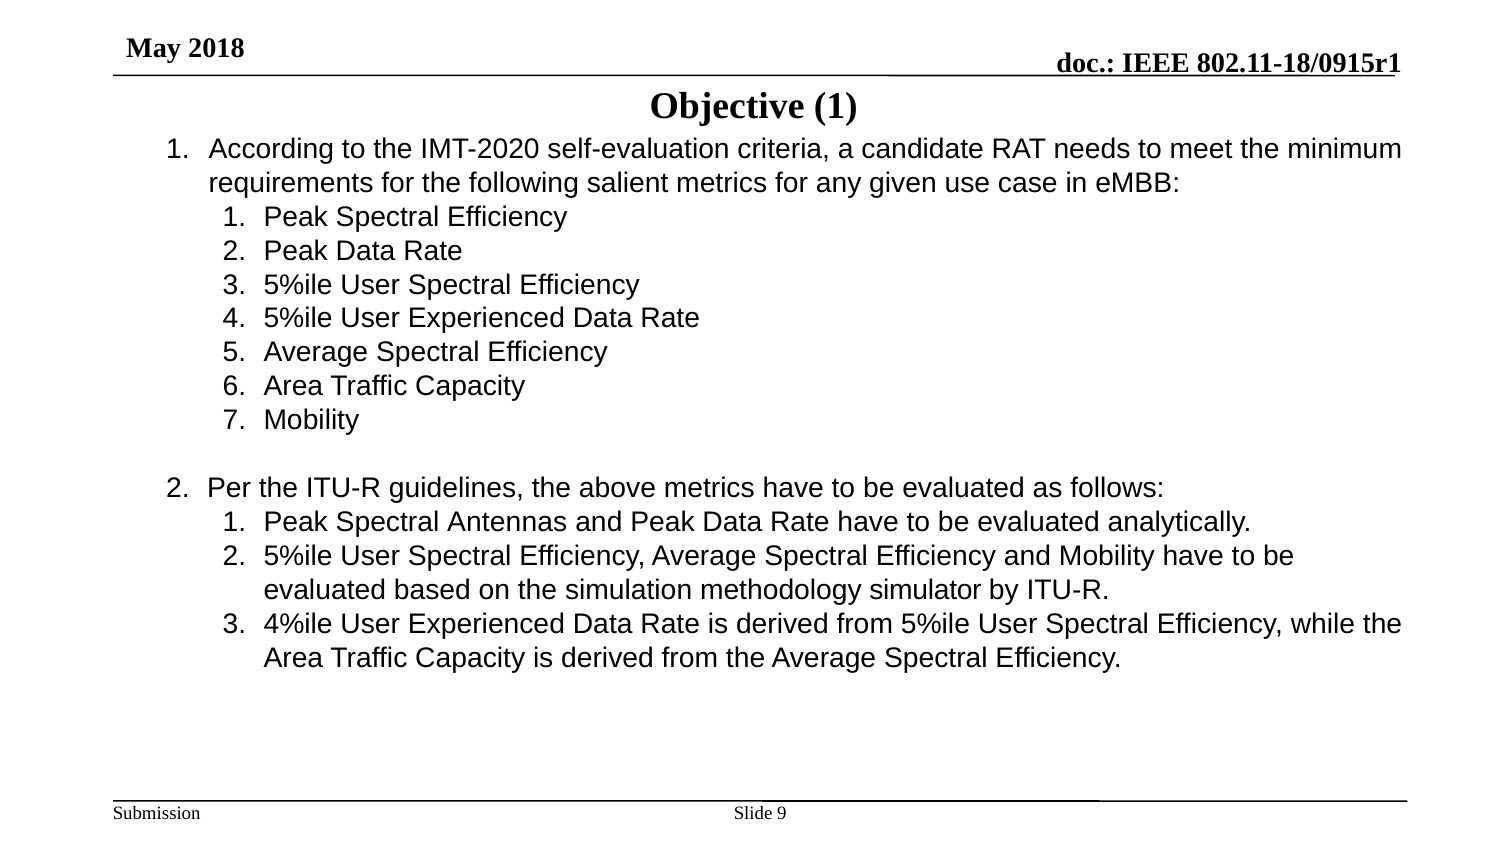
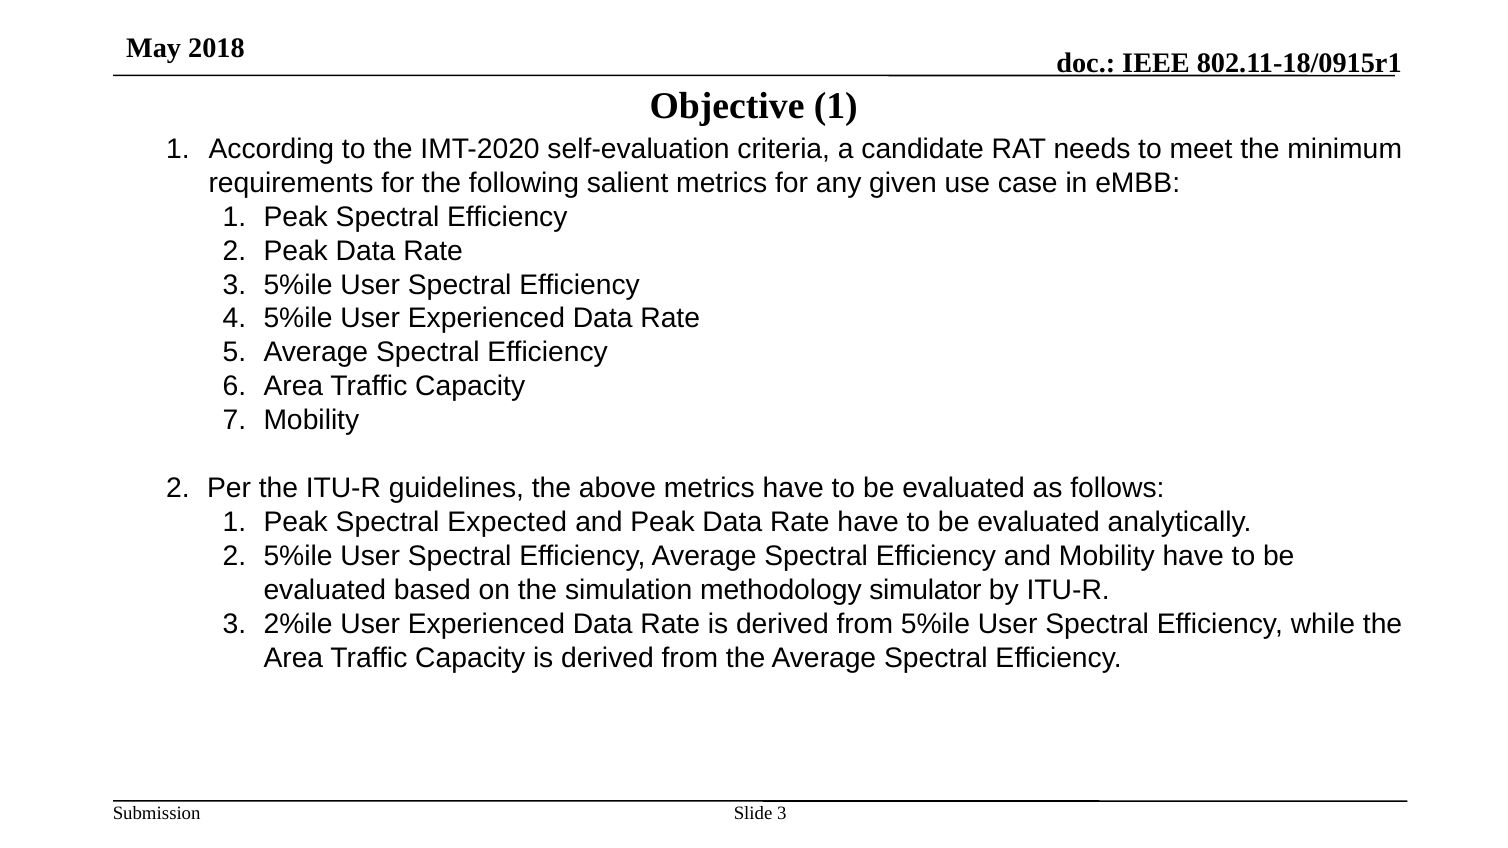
Antennas: Antennas -> Expected (507, 522)
4%ile: 4%ile -> 2%ile (298, 624)
Slide 9: 9 -> 3 (782, 814)
